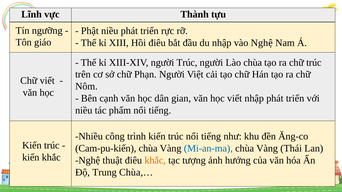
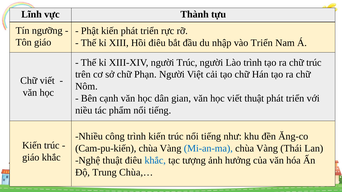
Phật niều: niều -> kiến (110, 31)
vào Nghệ: Nghệ -> Triển (262, 43)
Lào chùa: chùa -> trình (253, 63)
viết nhập: nhập -> thuật (254, 99)
kiến: kiến -> giáo (31, 158)
khắc colour: orange -> blue (155, 161)
